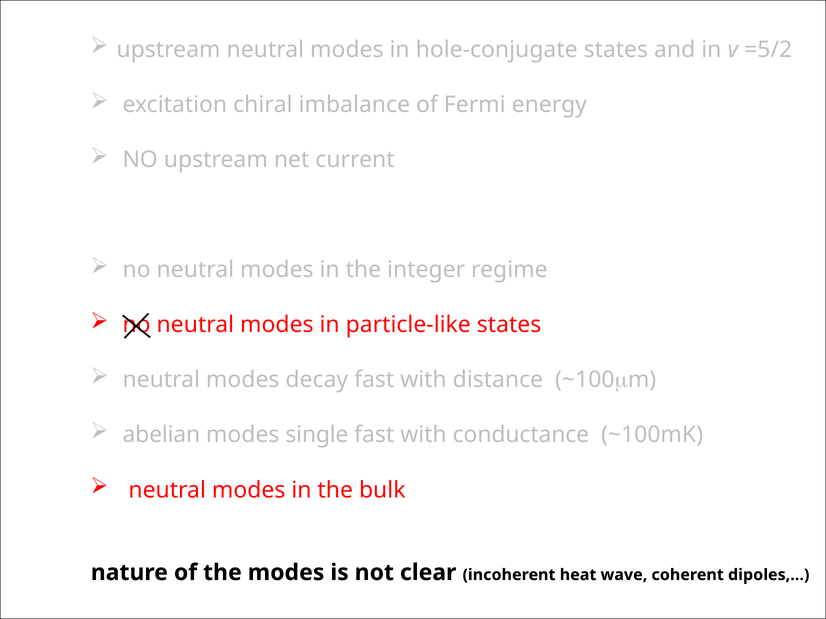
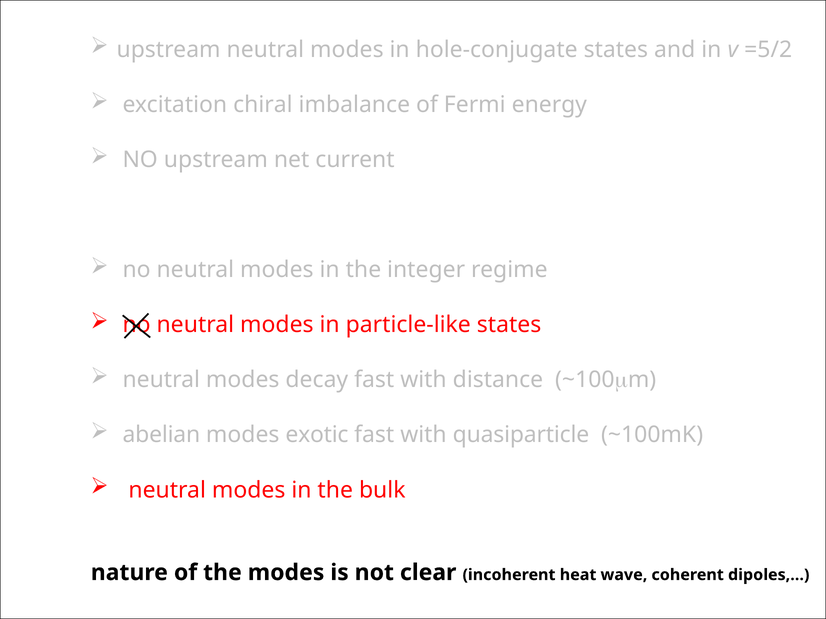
single: single -> exotic (317, 435)
conductance: conductance -> quasiparticle (521, 435)
